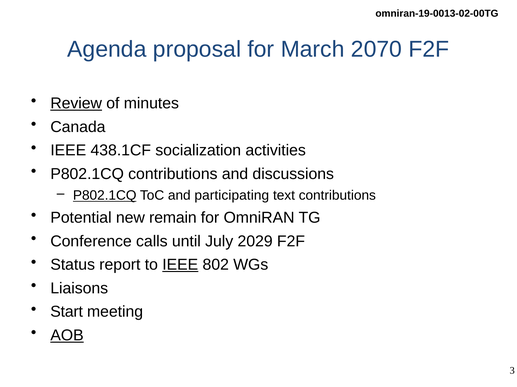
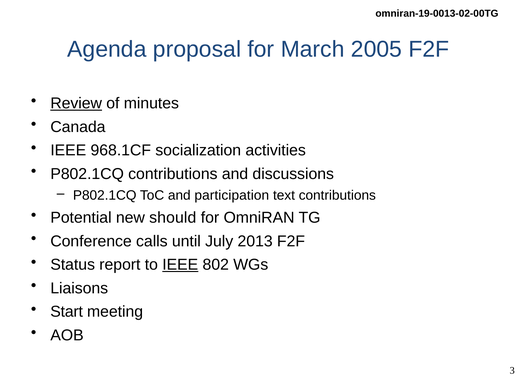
2070: 2070 -> 2005 (376, 49)
438.1CF: 438.1CF -> 968.1CF (121, 151)
P802.1CQ underline: present -> none (105, 196)
participating: participating -> participation (232, 196)
remain: remain -> should (173, 218)
2029: 2029 -> 2013 (255, 242)
AOB underline: present -> none (67, 336)
